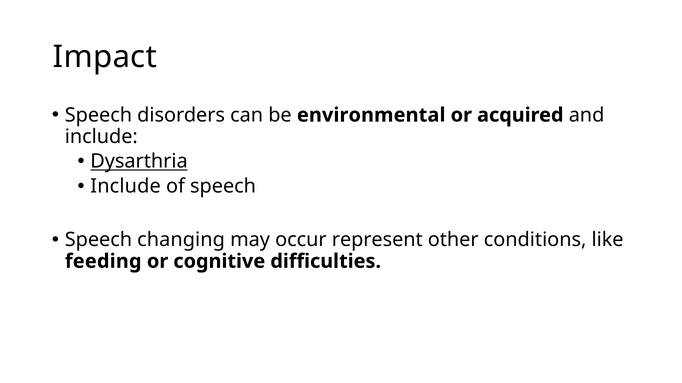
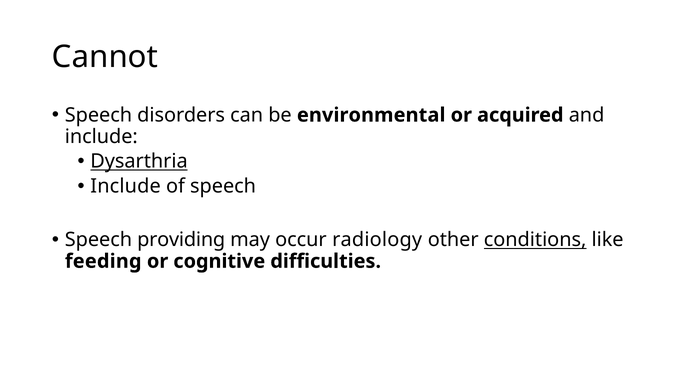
Impact: Impact -> Cannot (105, 57)
changing: changing -> providing (181, 240)
represent: represent -> radiology (377, 240)
conditions underline: none -> present (535, 240)
